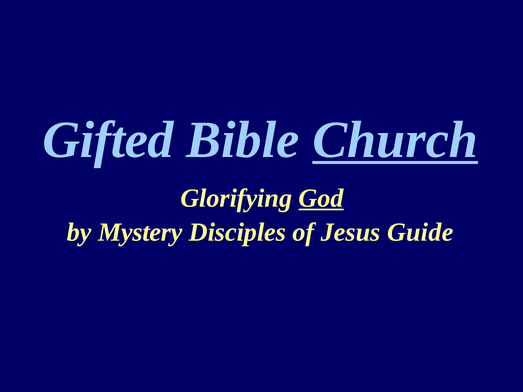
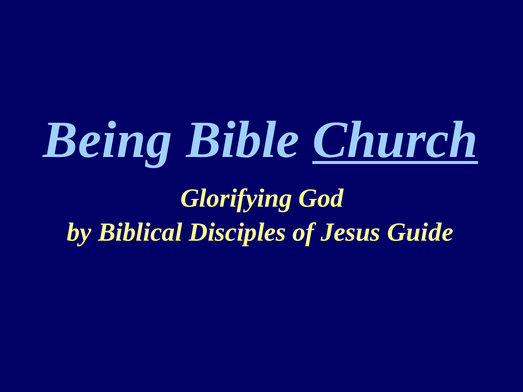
Gifted: Gifted -> Being (108, 140)
God underline: present -> none (321, 198)
Mystery: Mystery -> Biblical (140, 232)
